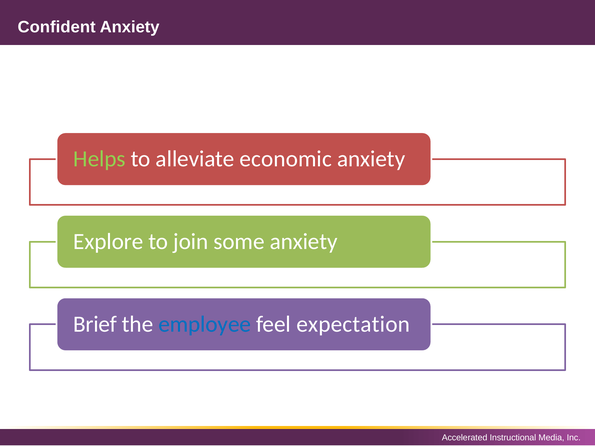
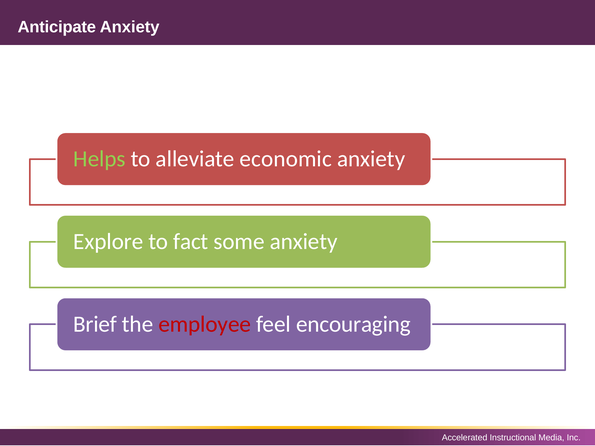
Confident: Confident -> Anticipate (57, 27)
join: join -> fact (191, 242)
employee colour: blue -> red (205, 324)
expectation: expectation -> encouraging (353, 324)
